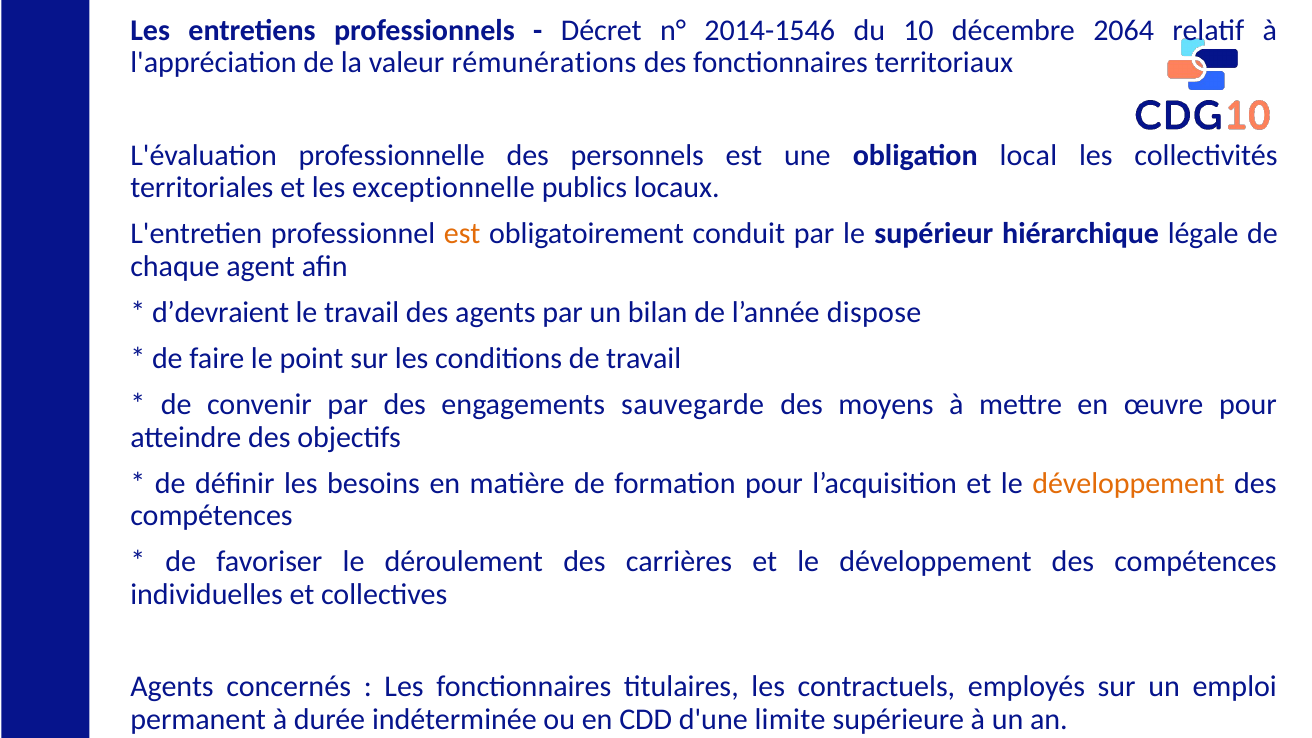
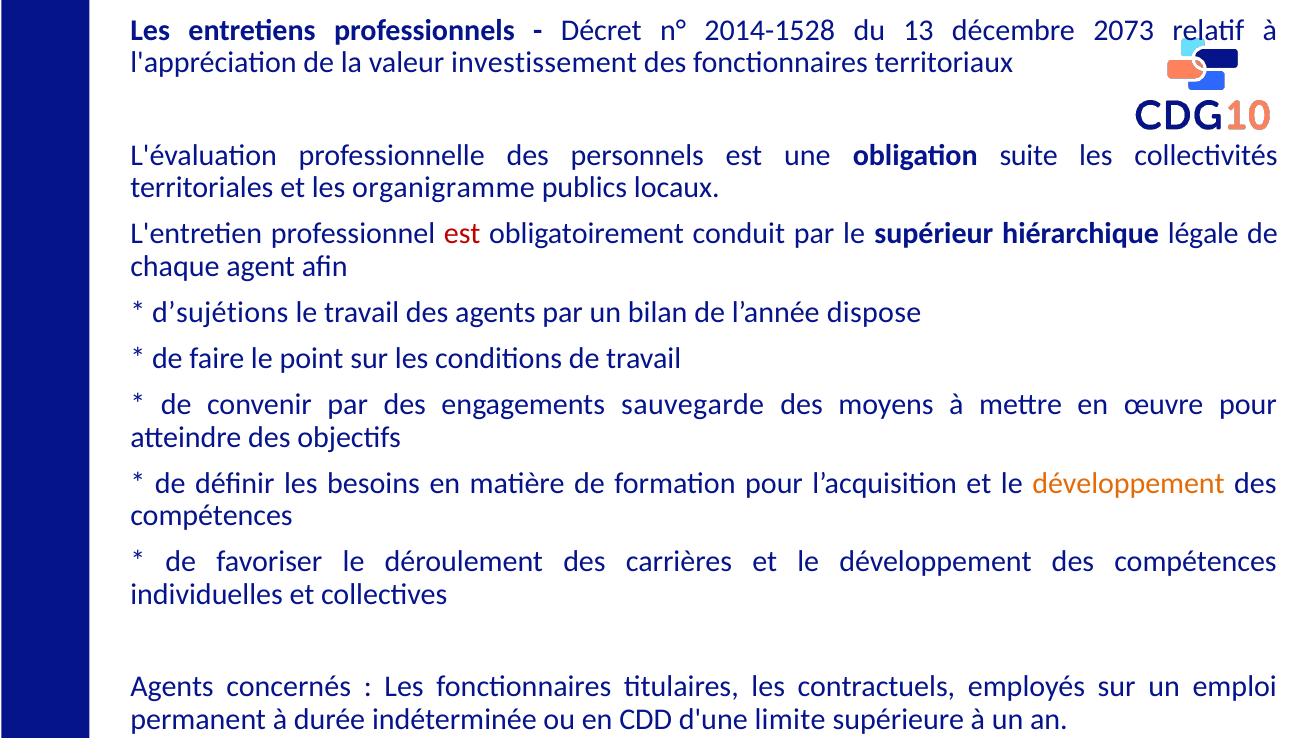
2014-1546: 2014-1546 -> 2014-1528 (770, 31)
10: 10 -> 13 (918, 31)
2064: 2064 -> 2073 (1124, 31)
rémunérations: rémunérations -> investissement (544, 63)
local: local -> suite (1029, 155)
exceptionnelle: exceptionnelle -> organigramme (443, 188)
est colour: orange -> red (462, 234)
d’devraient: d’devraient -> d’sujétions (220, 312)
